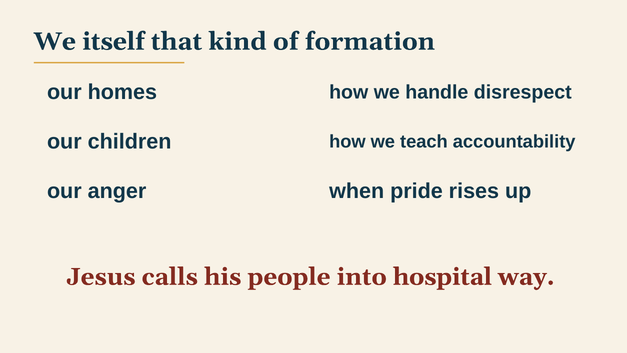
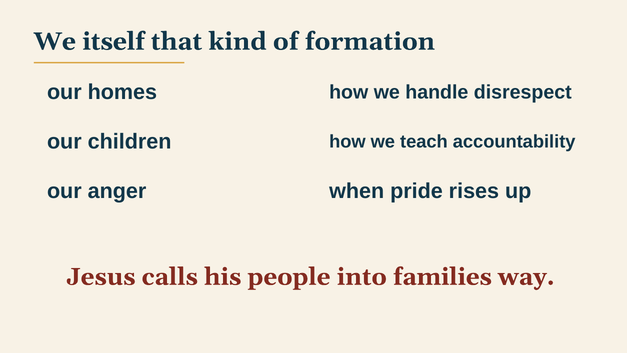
hospital: hospital -> families (442, 277)
